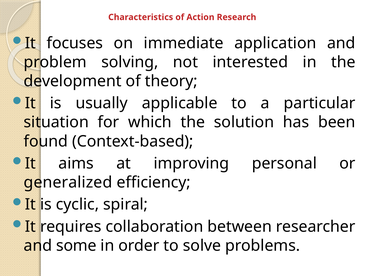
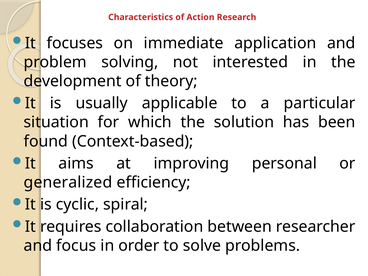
some: some -> focus (76, 246)
